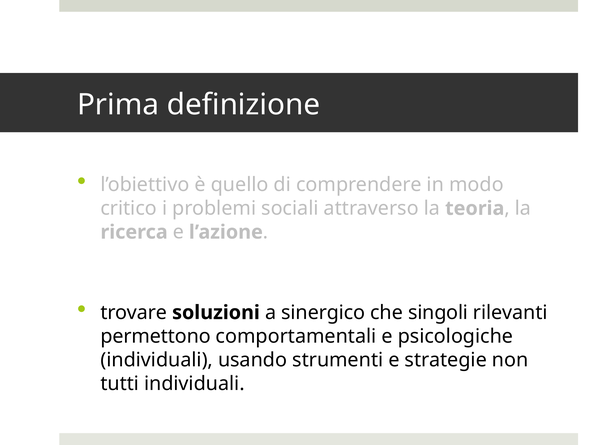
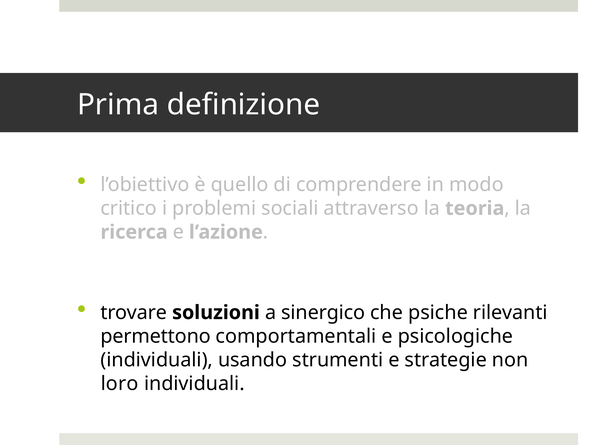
singoli: singoli -> psiche (438, 312)
tutti: tutti -> loro (120, 384)
